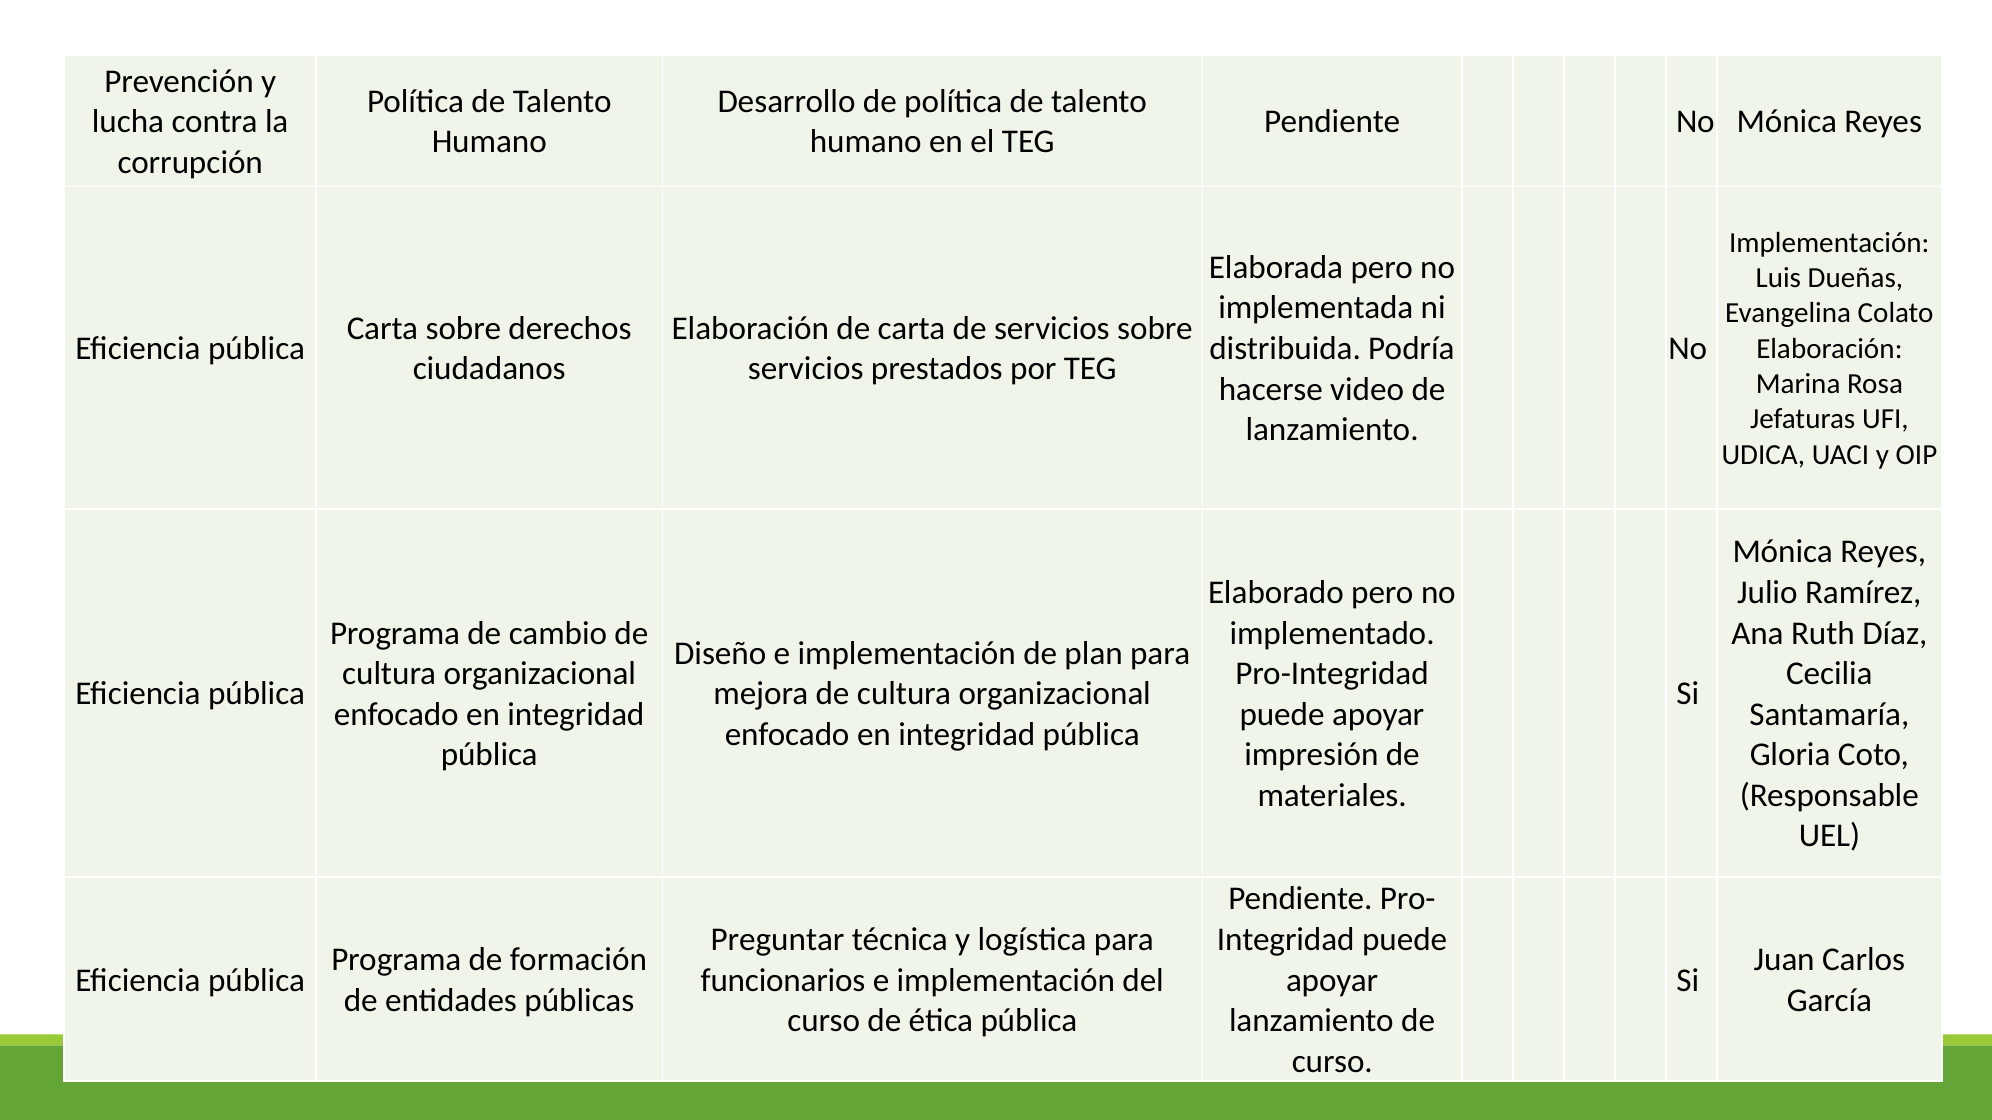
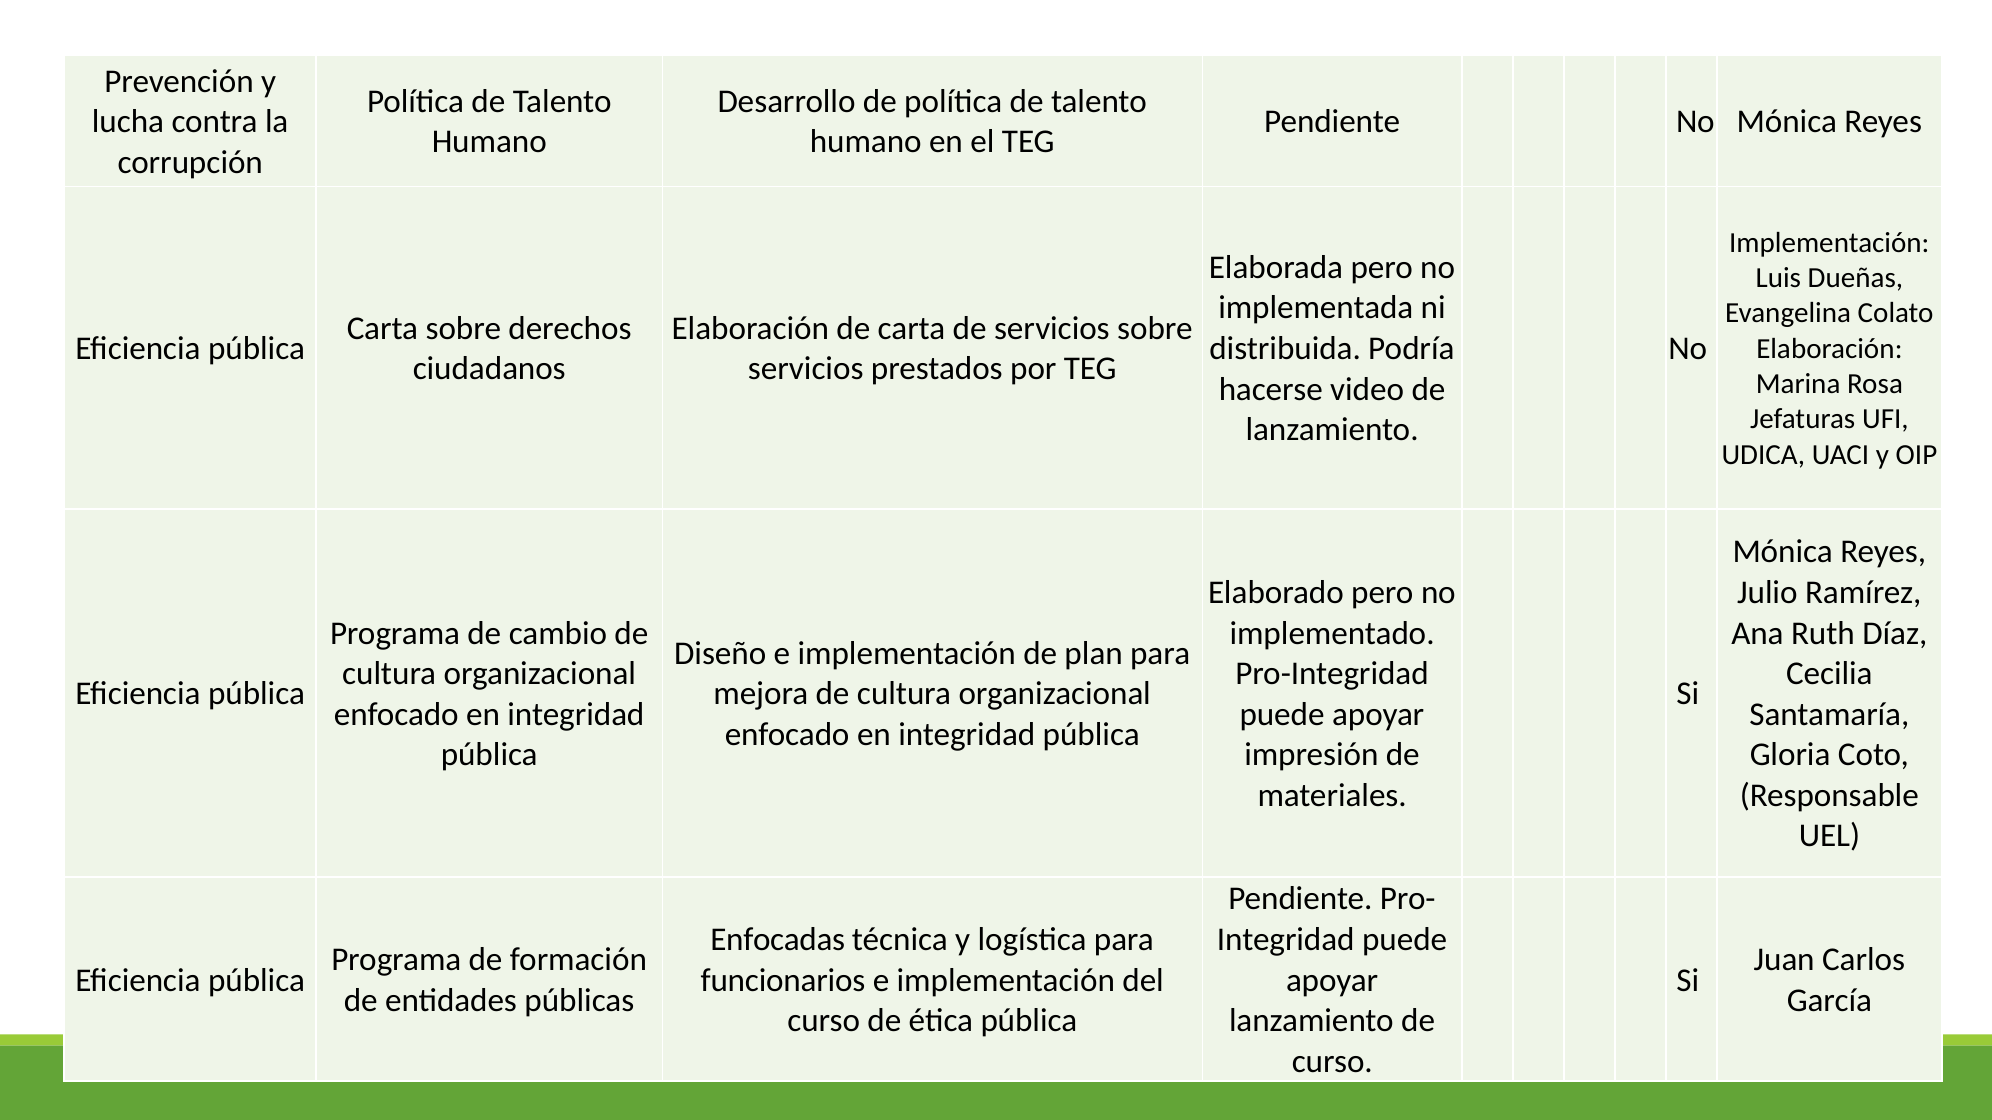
Preguntar: Preguntar -> Enfocadas (778, 940)
